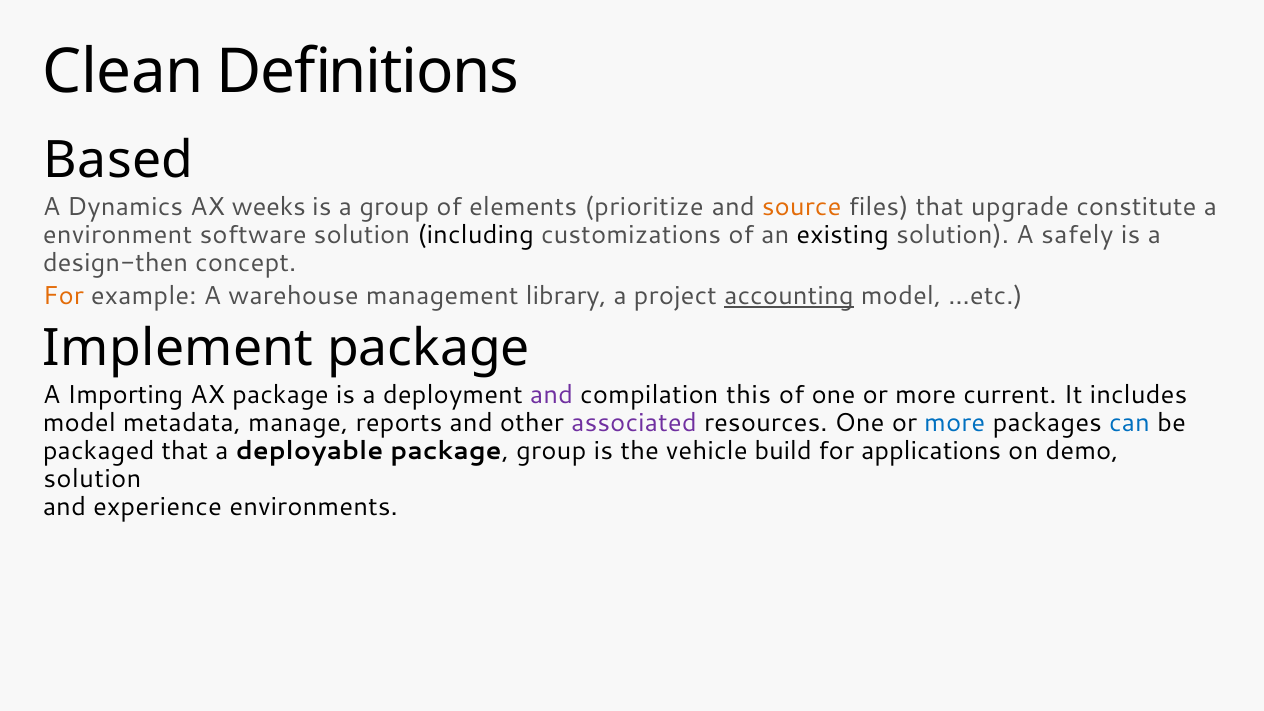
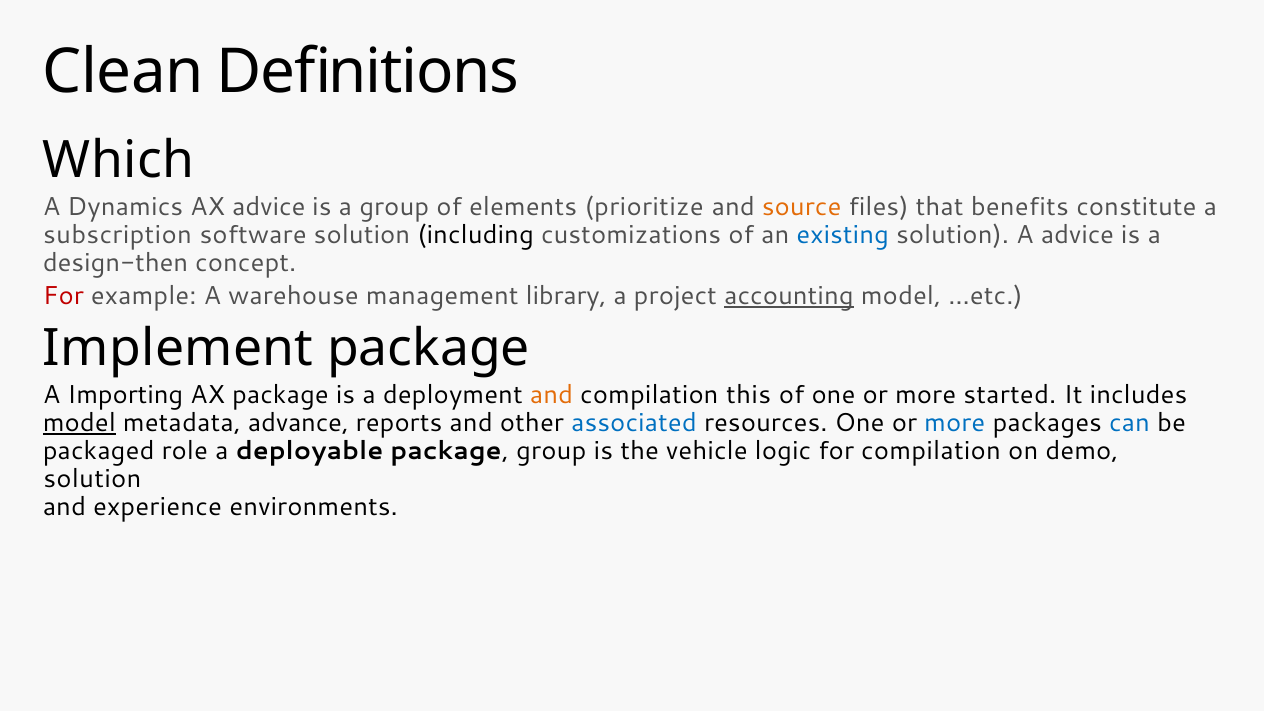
Based: Based -> Which (119, 160)
AX weeks: weeks -> advice (269, 207)
upgrade: upgrade -> benefits (1020, 207)
environment: environment -> subscription (118, 235)
existing colour: black -> blue (843, 235)
A safely: safely -> advice (1077, 235)
For colour: orange -> red (63, 296)
and colour: purple -> orange (551, 395)
current: current -> started (1010, 395)
model underline: none -> present (79, 423)
manage: manage -> advance (298, 423)
associated colour: purple -> blue (634, 423)
packaged that: that -> role (185, 451)
build: build -> logic (783, 451)
for applications: applications -> compilation (931, 451)
